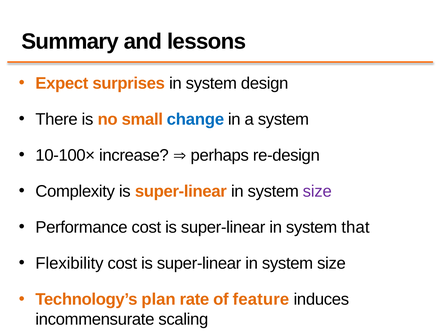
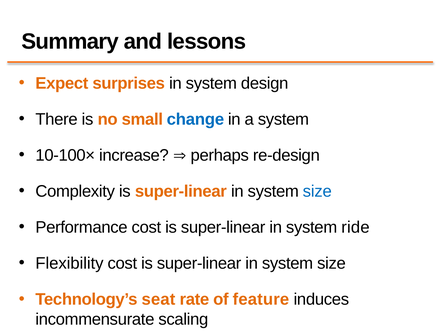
size colour: purple -> blue (317, 191)
that: that -> ride (355, 227)
plan: plan -> seat (158, 299)
